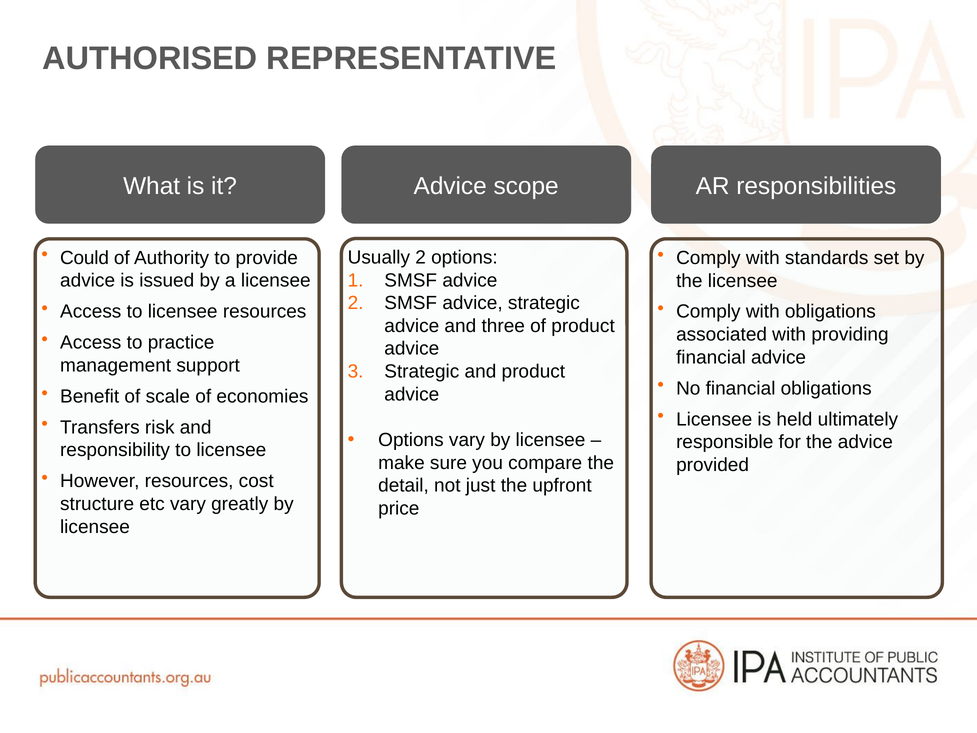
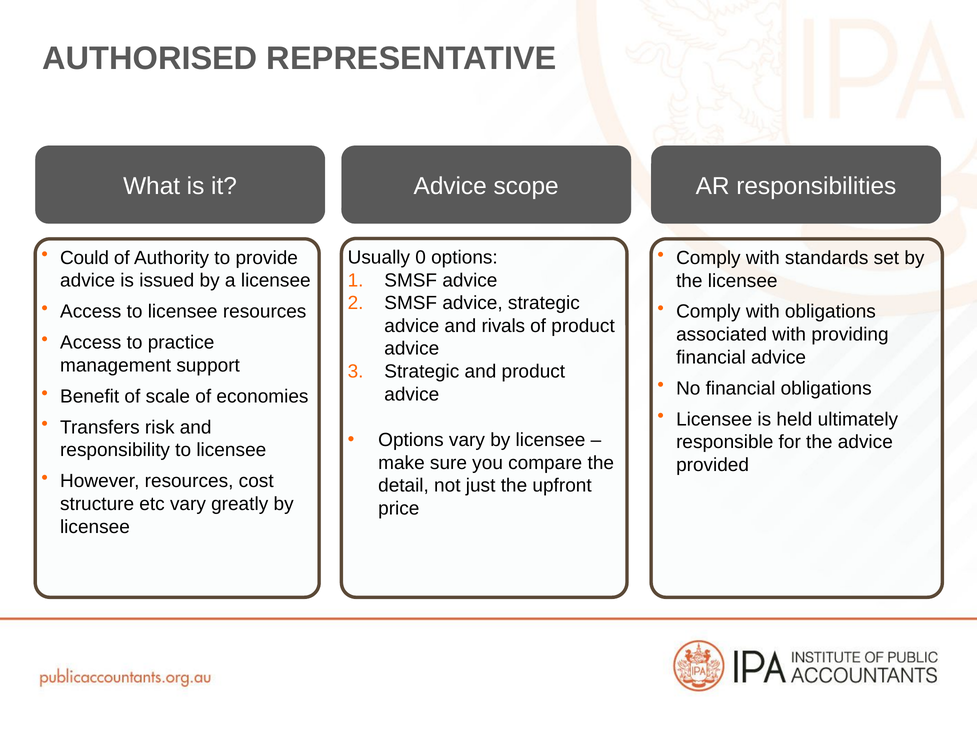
Usually 2: 2 -> 0 (421, 257)
three: three -> rivals (503, 326)
